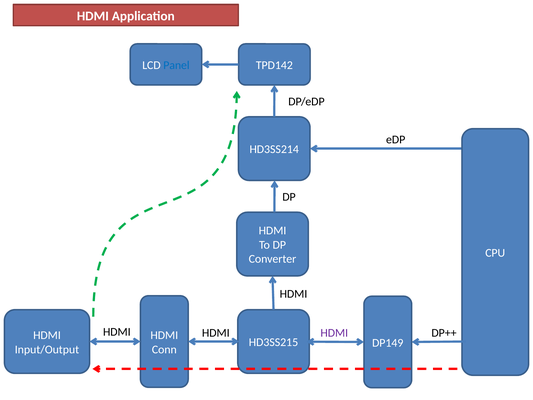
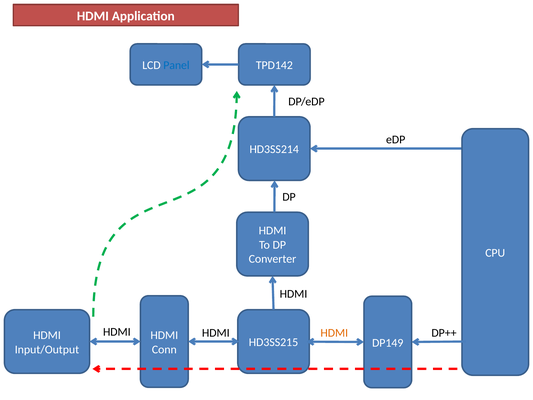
HDMI colour: purple -> orange (334, 333)
